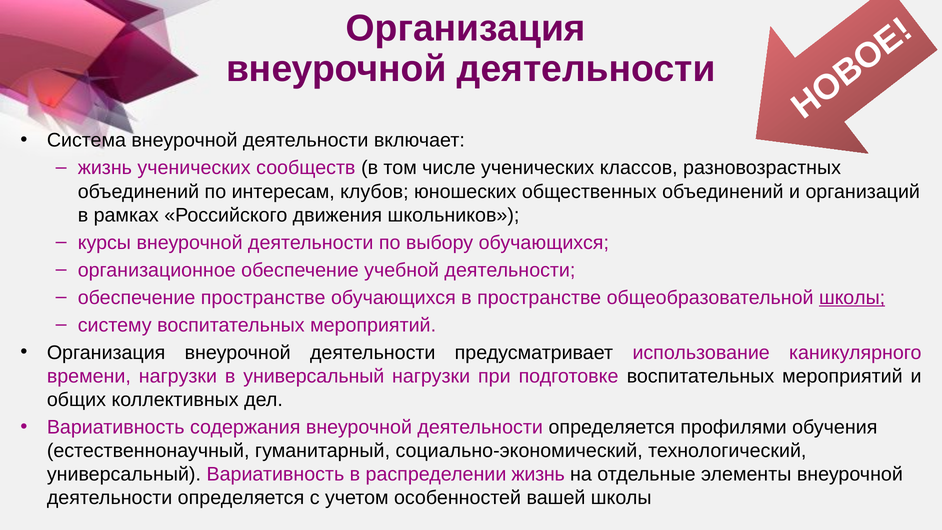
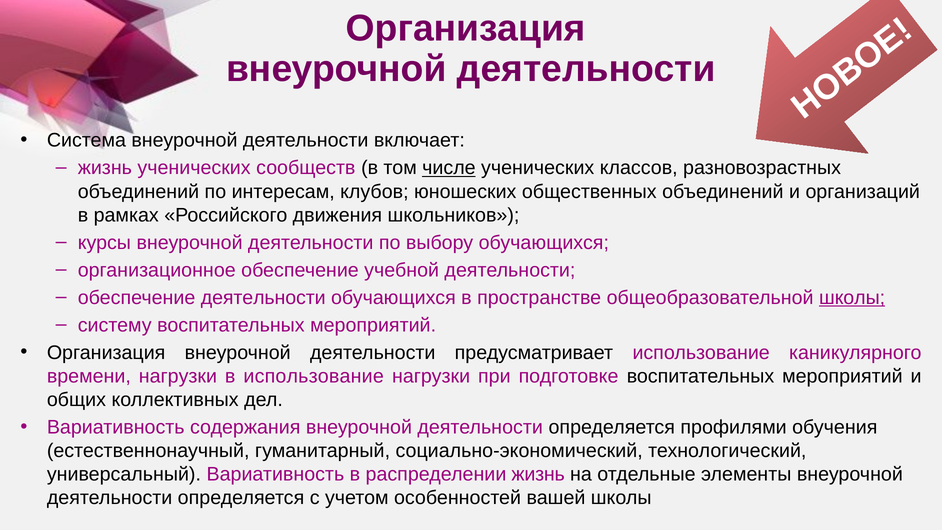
числе underline: none -> present (449, 168)
обеспечение пространстве: пространстве -> деятельности (263, 298)
в универсальный: универсальный -> использование (314, 376)
